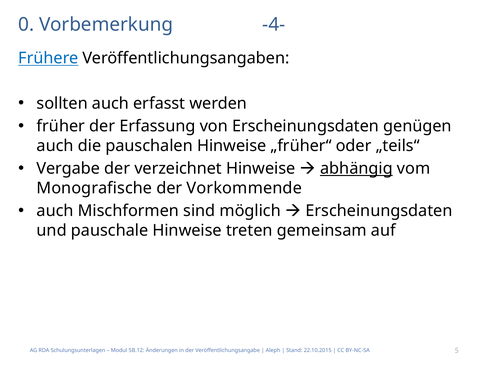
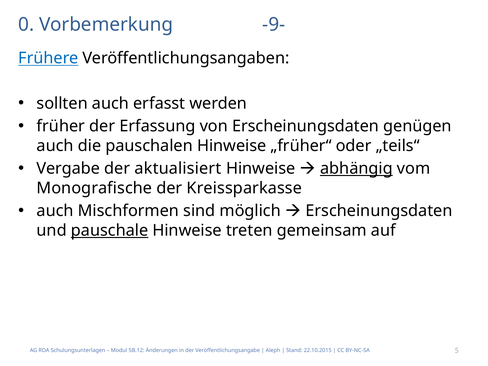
-4-: -4- -> -9- (274, 25)
verzeichnet: verzeichnet -> aktualisiert (178, 169)
Vorkommende: Vorkommende -> Kreissparkasse (244, 188)
pauschale underline: none -> present (110, 230)
